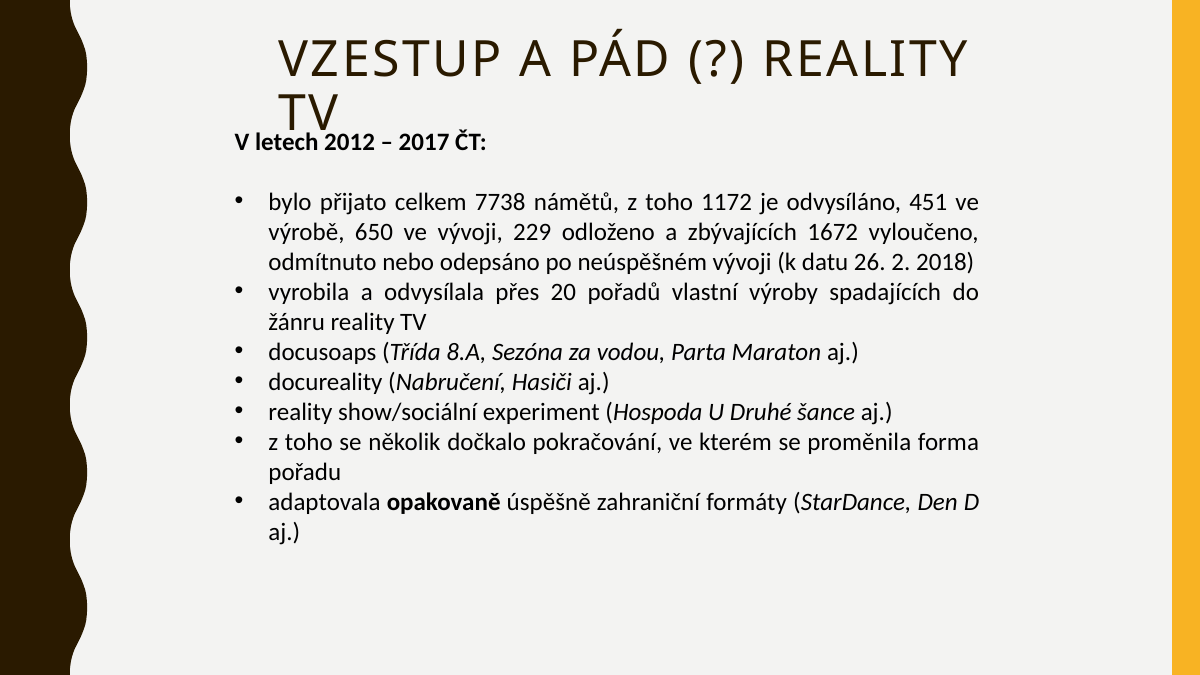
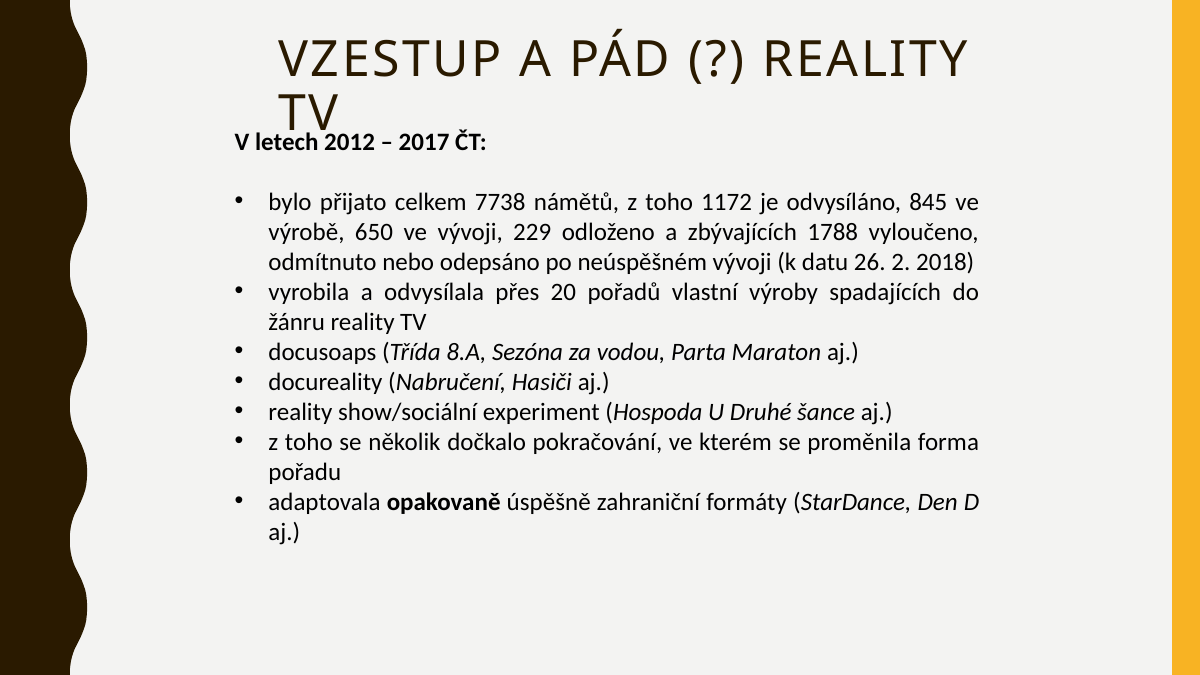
451: 451 -> 845 (928, 202)
1672: 1672 -> 1788 (833, 232)
